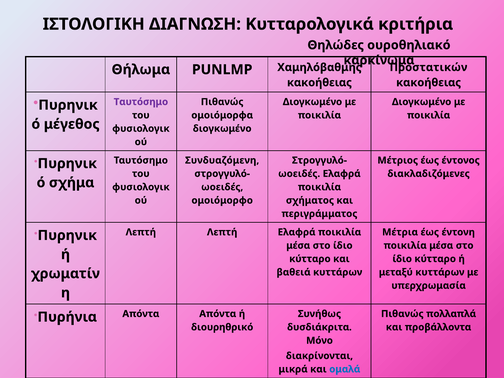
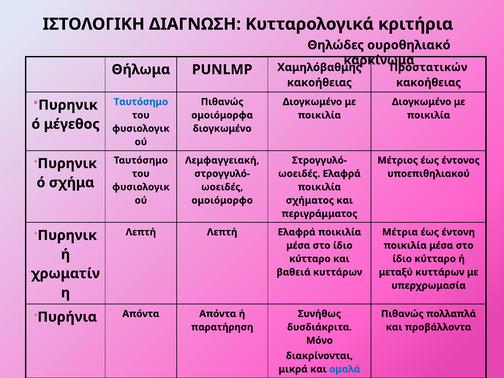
Ταυτόσημο colour: purple -> blue (141, 102)
Συνδυαζόμενη: Συνδυαζόμενη -> Λεμφαγγειακή (222, 160)
διακλαδιζόμενες: διακλαδιζόμενες -> υποεπιθηλιακού (429, 174)
διουρηθρικό: διουρηθρικό -> παρατήρηση (222, 327)
